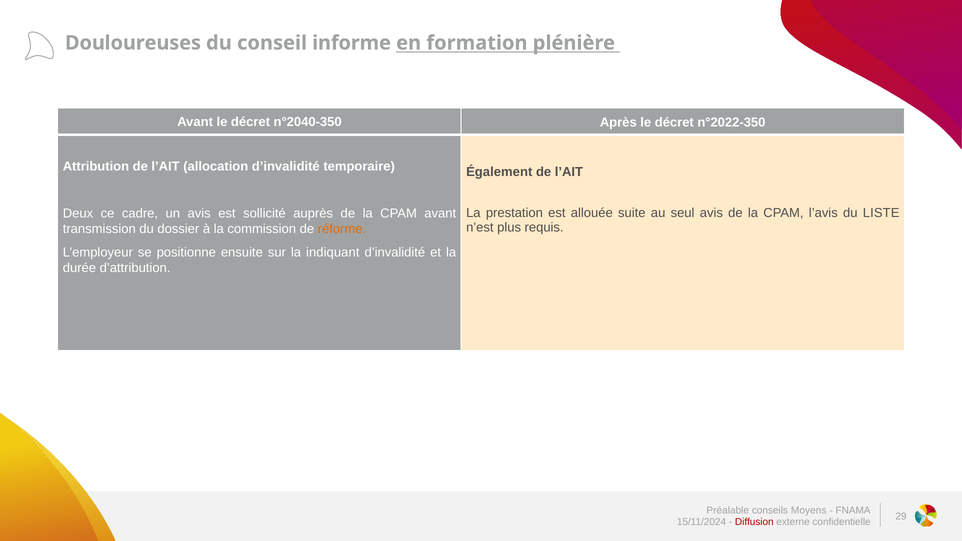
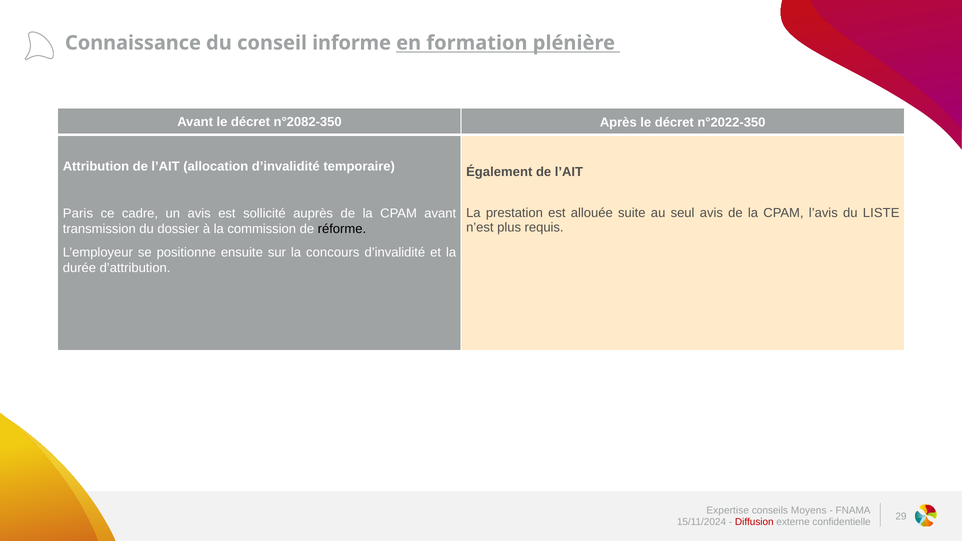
Douloureuses: Douloureuses -> Connaissance (133, 43)
n°2040-350: n°2040-350 -> n°2082-350 (308, 122)
Deux: Deux -> Paris (78, 213)
réforme colour: orange -> black (342, 229)
indiquant: indiquant -> concours (333, 252)
Préalable: Préalable -> Expertise (728, 510)
